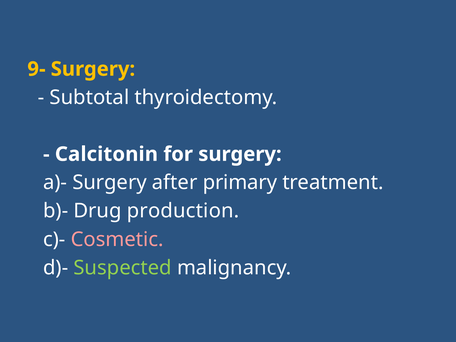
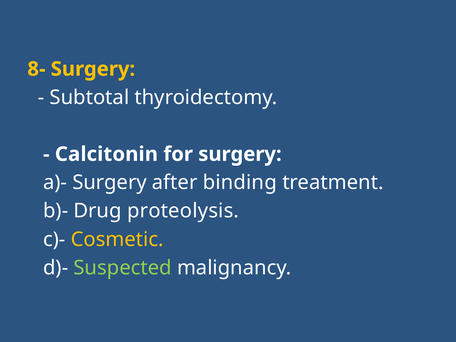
9-: 9- -> 8- (36, 69)
primary: primary -> binding (240, 183)
production: production -> proteolysis (183, 211)
Cosmetic colour: pink -> yellow (117, 239)
